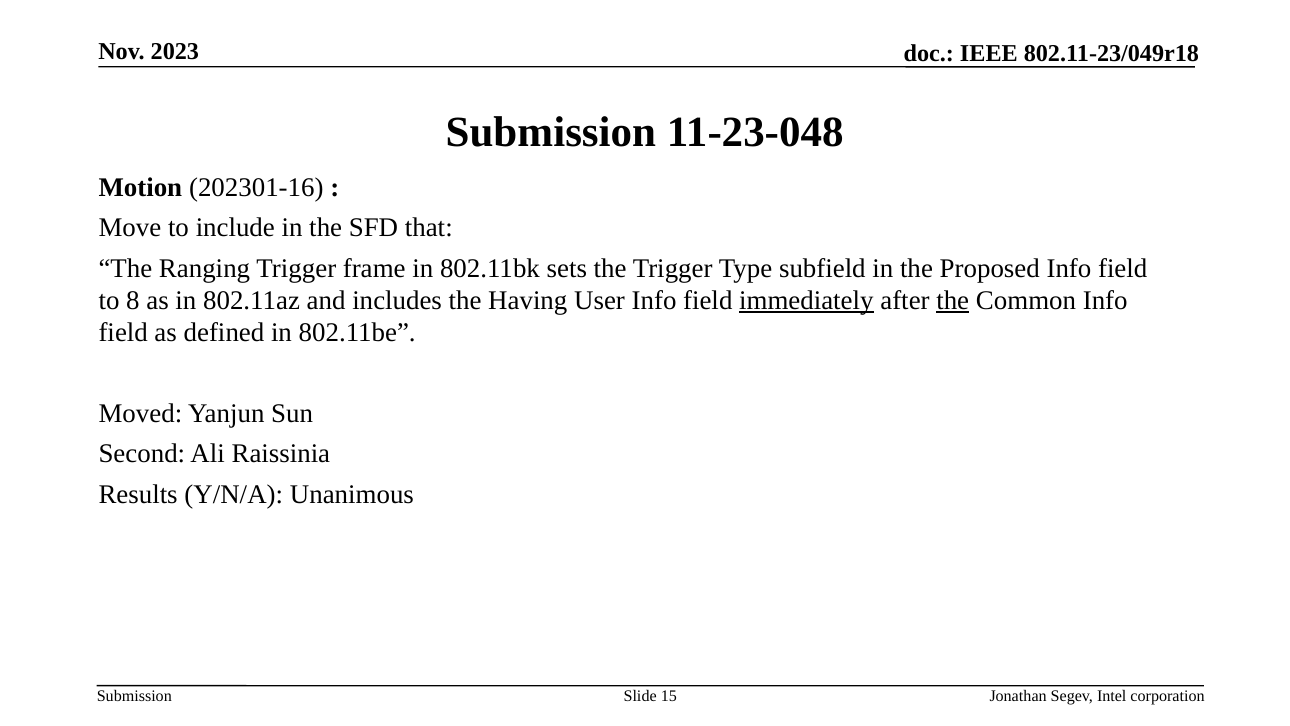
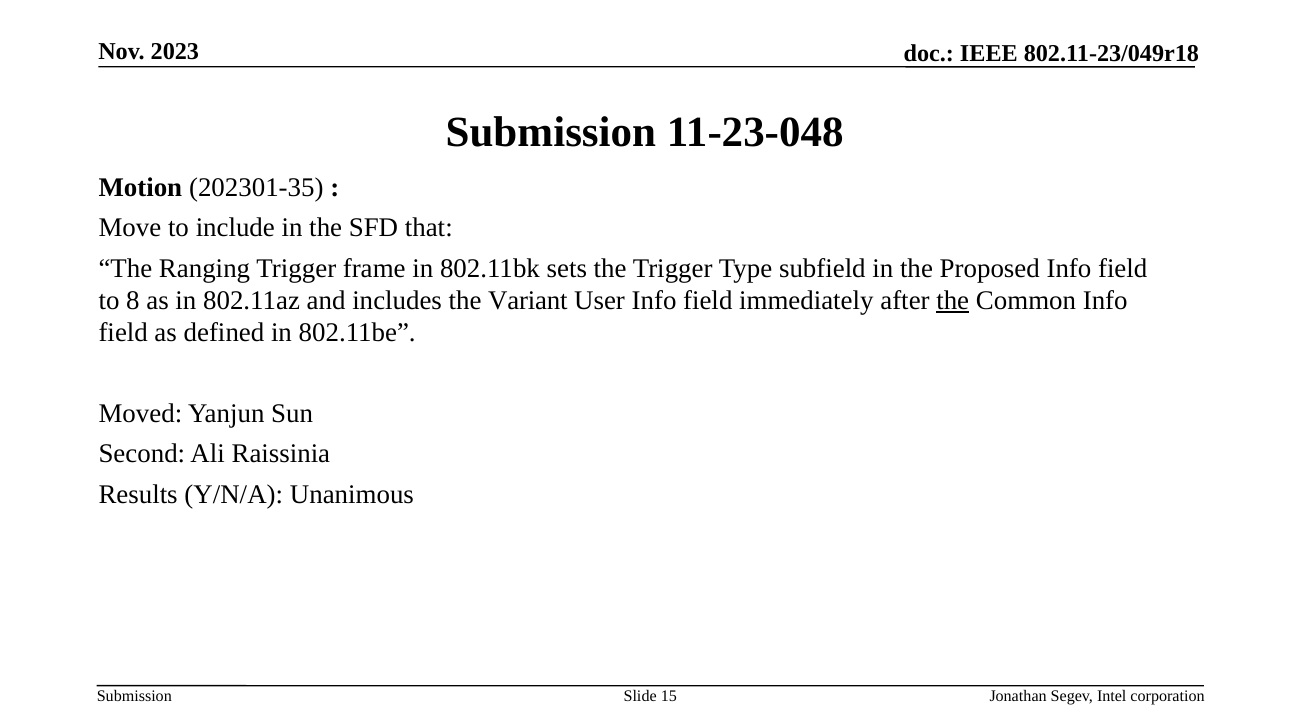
202301-16: 202301-16 -> 202301-35 (256, 188)
Having: Having -> Variant (528, 301)
immediately underline: present -> none (806, 301)
